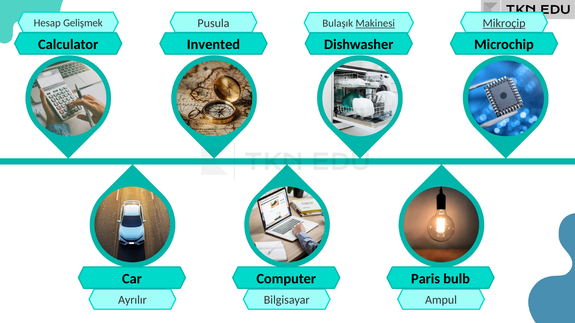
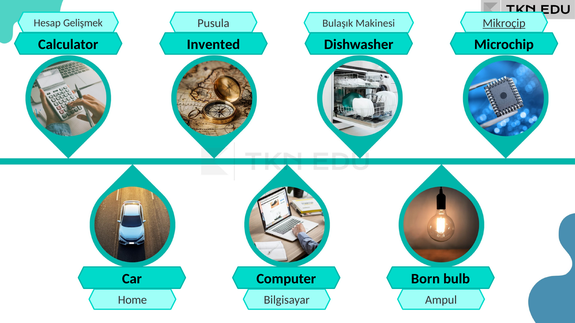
Makinesi underline: present -> none (375, 23)
Paris: Paris -> Born (425, 279)
Ayrılır: Ayrılır -> Home (132, 300)
